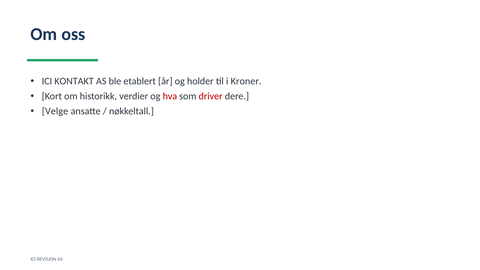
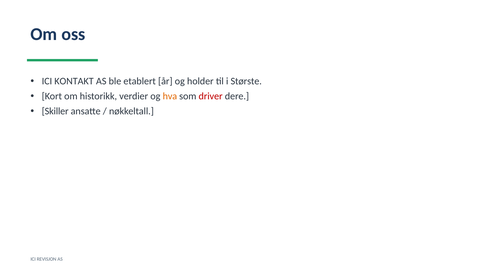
Kroner: Kroner -> Største (246, 81)
hva colour: red -> orange (170, 96)
Velge: Velge -> Skiller (55, 111)
